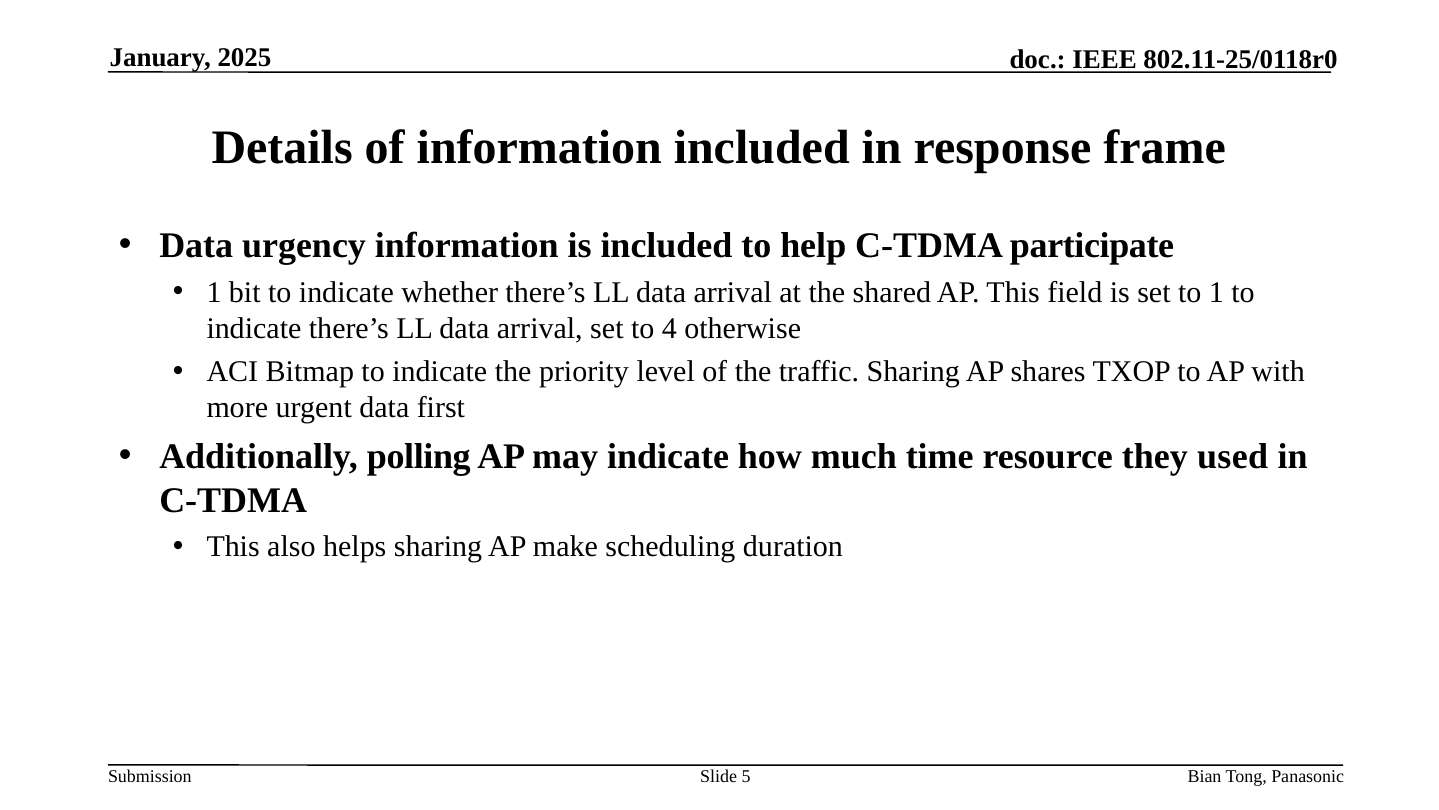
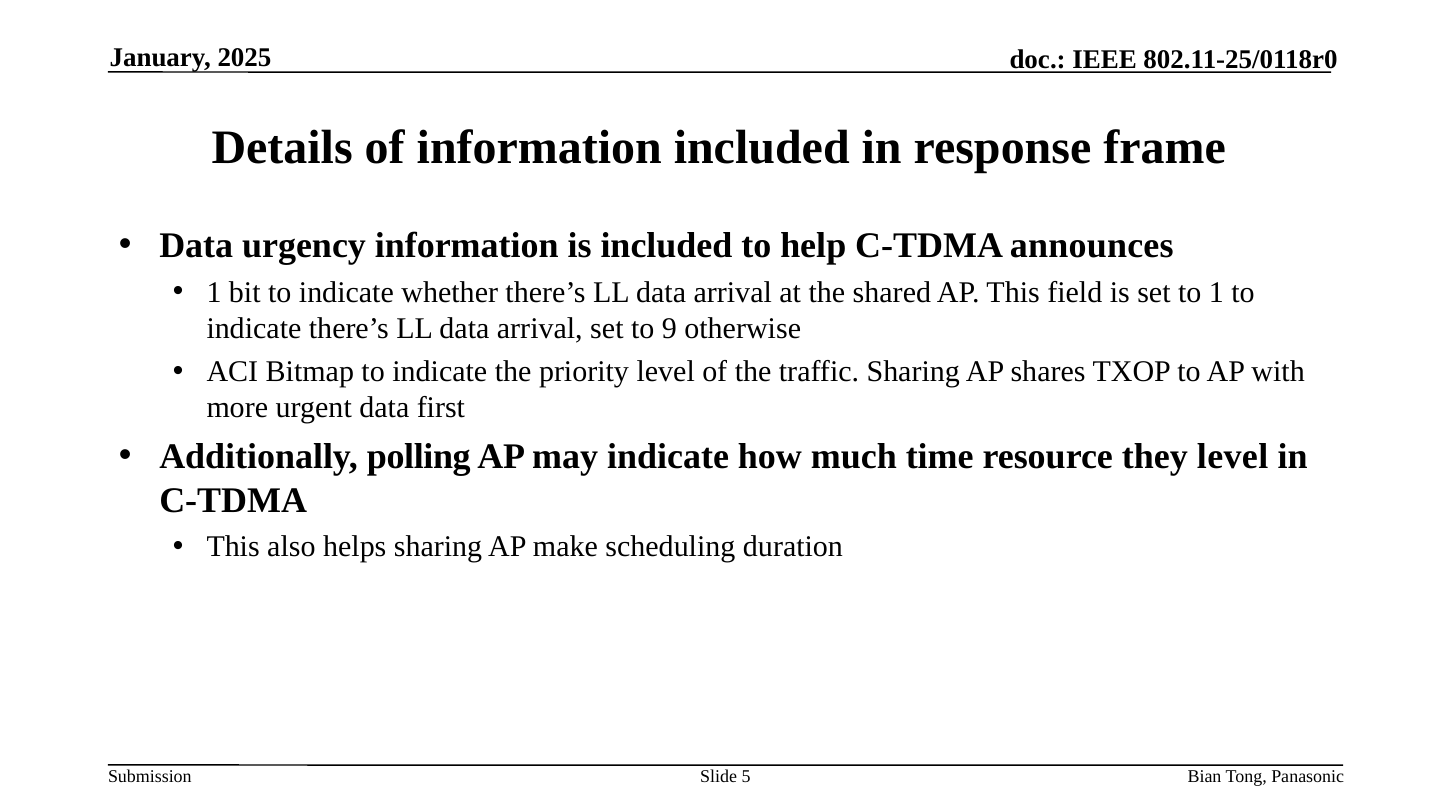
participate: participate -> announces (1092, 246)
4: 4 -> 9 (669, 328)
they used: used -> level (1233, 457)
